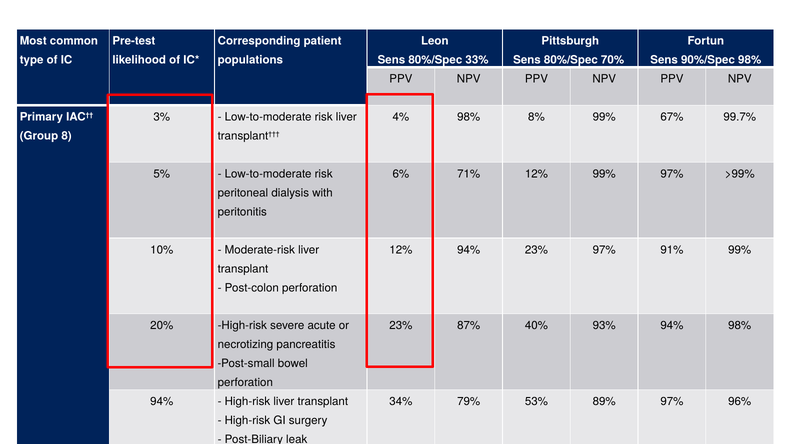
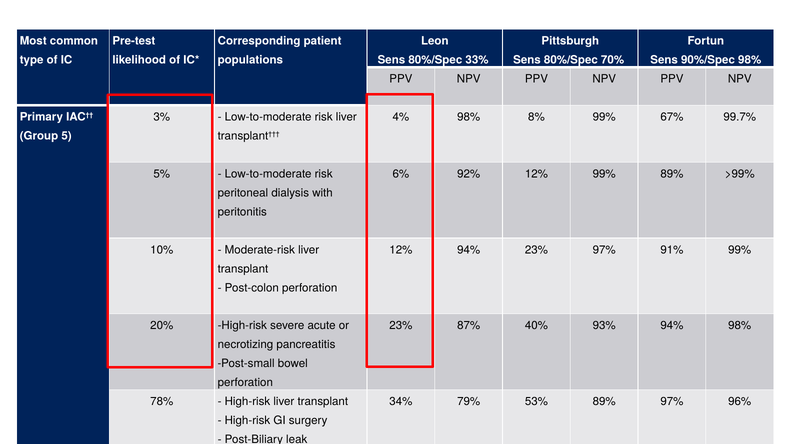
8: 8 -> 5 (67, 136)
71%: 71% -> 92% (469, 174)
99% 97%: 97% -> 89% (672, 174)
94%: 94% -> 78% (162, 402)
